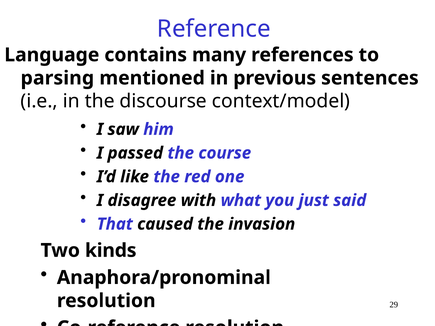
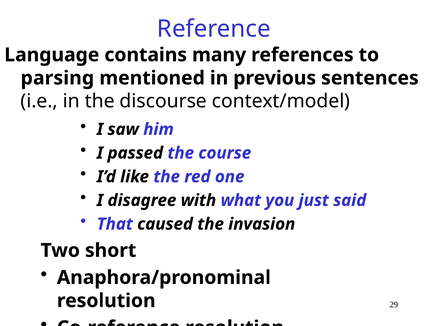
kinds: kinds -> short (111, 251)
